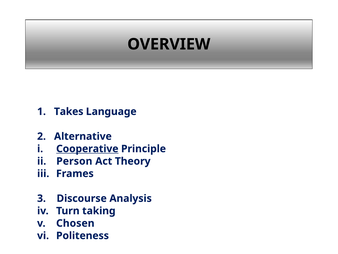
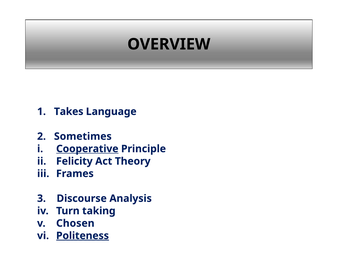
Alternative: Alternative -> Sometimes (83, 136)
Person: Person -> Felicity (74, 161)
Politeness underline: none -> present (83, 235)
